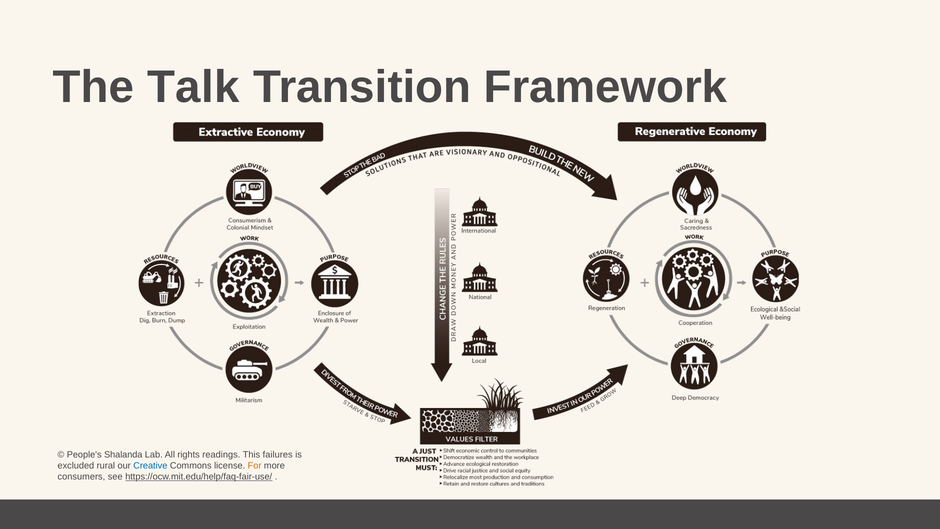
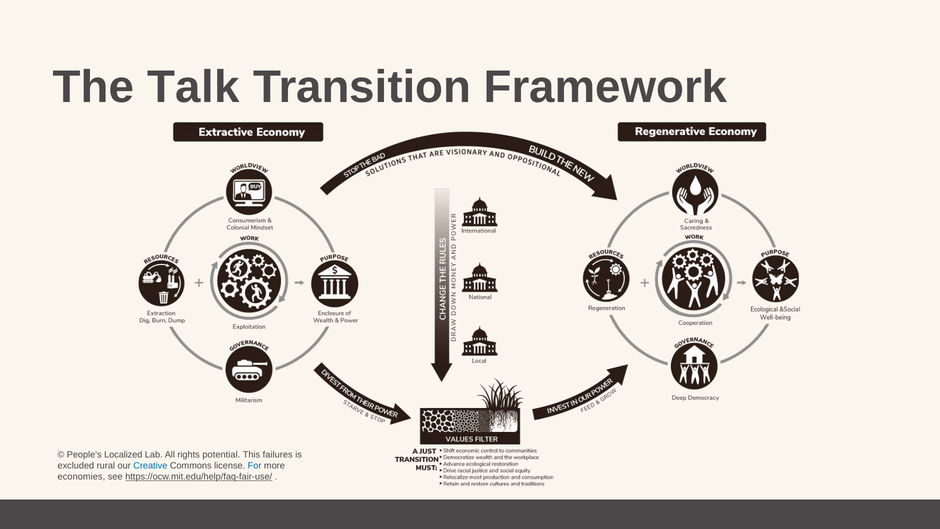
Shalanda: Shalanda -> Localized (123, 455)
readings: readings -> potential (221, 455)
For colour: orange -> blue (255, 466)
consumers: consumers -> economies (81, 477)
